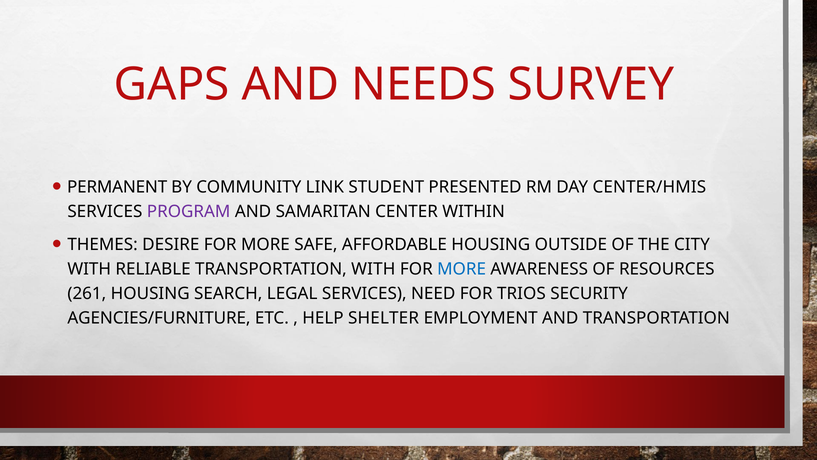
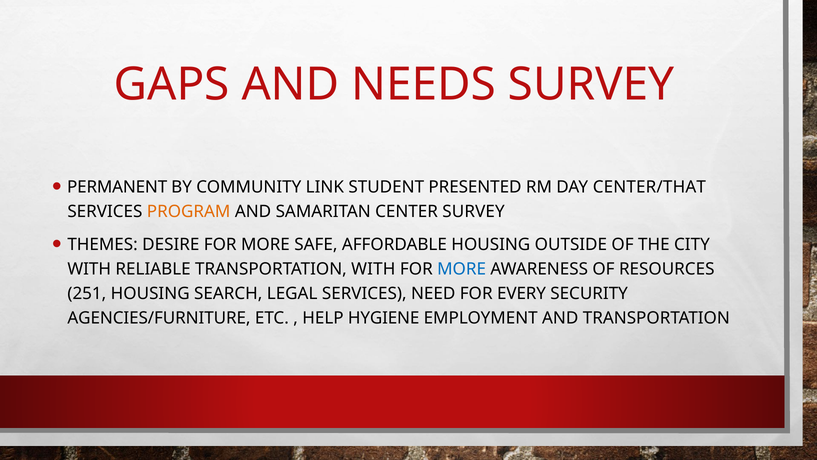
CENTER/HMIS: CENTER/HMIS -> CENTER/THAT (649, 187)
PROGRAM colour: purple -> orange (189, 211)
CENTER WITHIN: WITHIN -> SURVEY (474, 211)
261: 261 -> 251 (87, 293)
TRIOS: TRIOS -> EVERY (522, 293)
SHELTER: SHELTER -> HYGIENE (384, 318)
